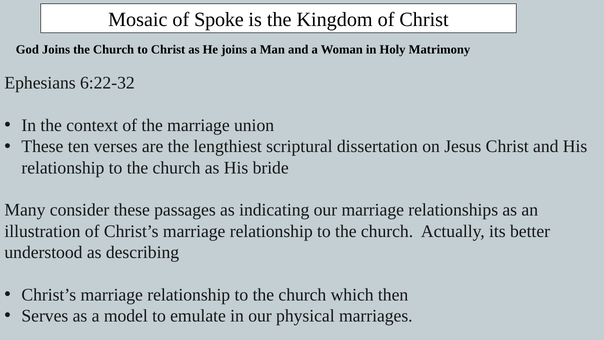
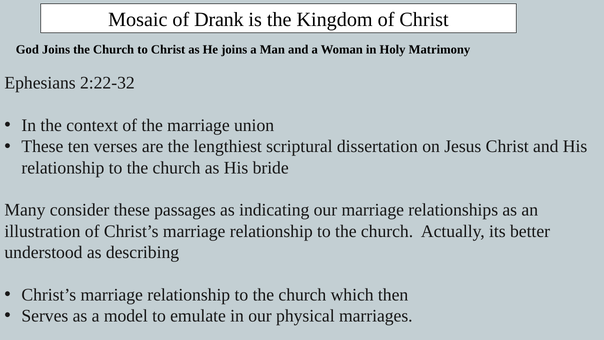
Spoke: Spoke -> Drank (219, 20)
6:22-32: 6:22-32 -> 2:22-32 (107, 83)
